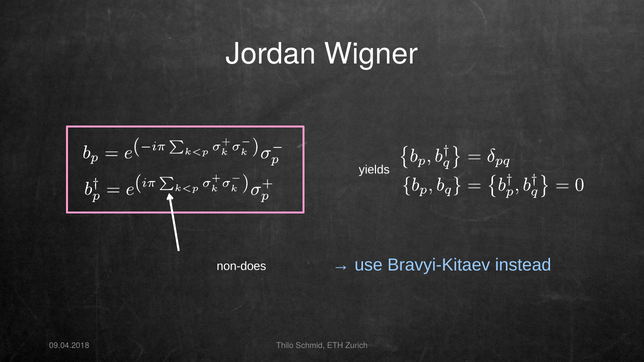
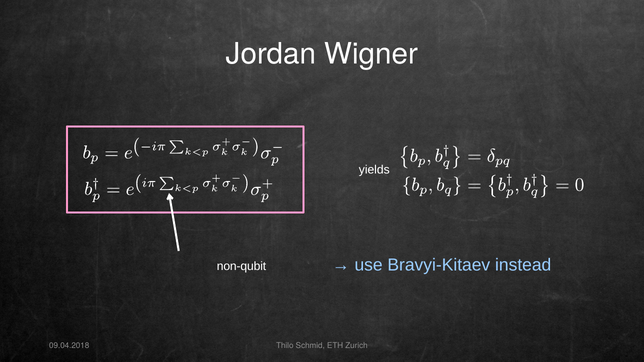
non-does: non-does -> non-qubit (241, 266)
